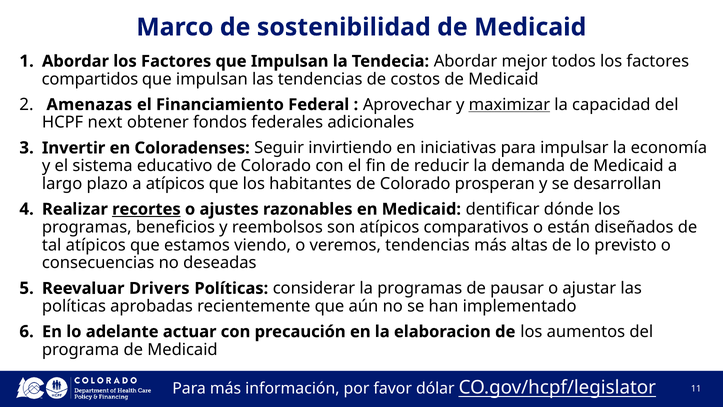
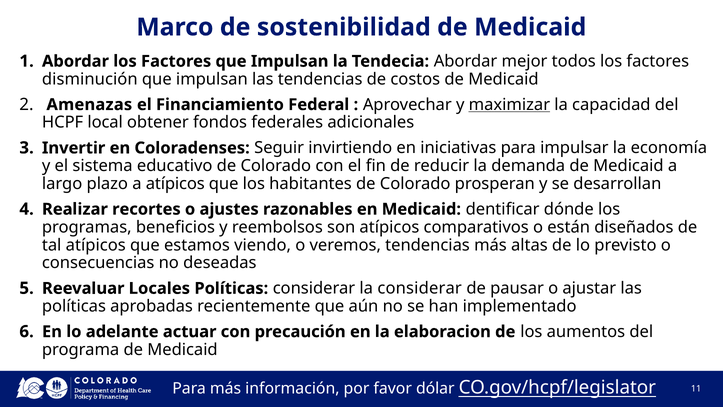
compartidos: compartidos -> disminución (90, 79)
next: next -> local (105, 122)
recortes underline: present -> none (146, 209)
Drivers: Drivers -> Locales (159, 288)
la programas: programas -> considerar (420, 288)
